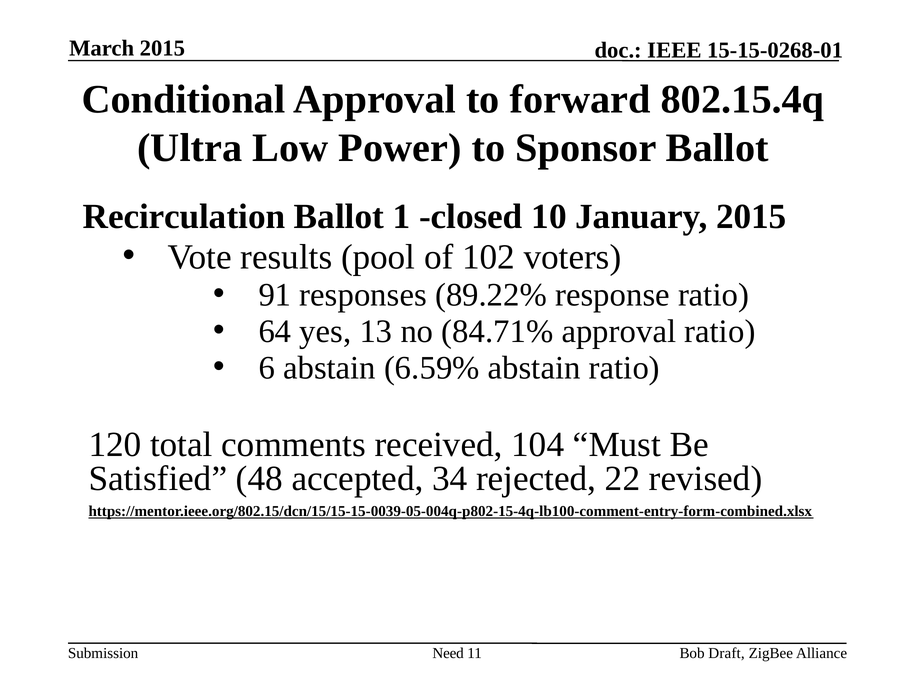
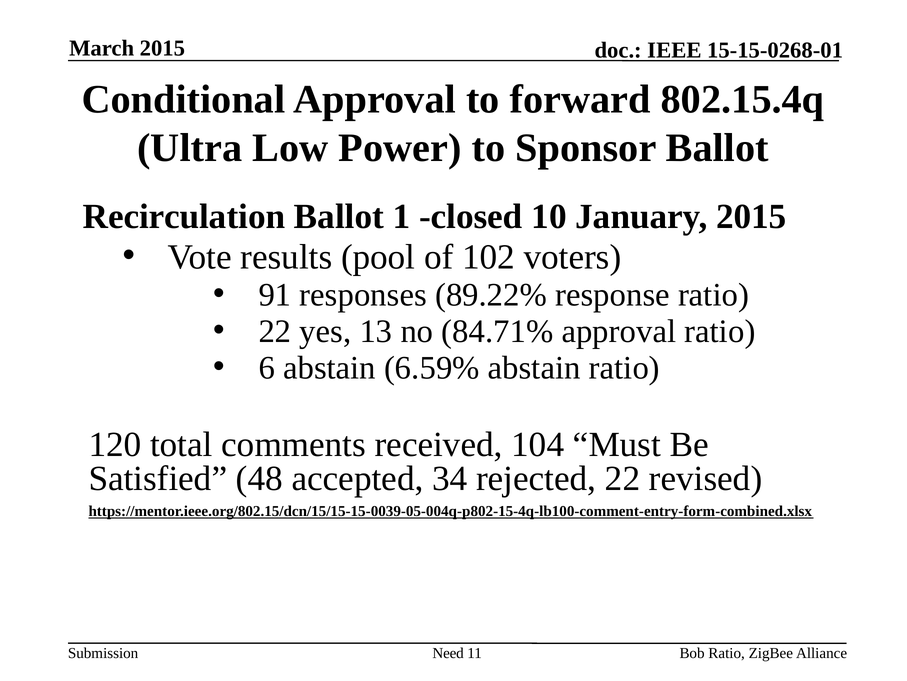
64: 64 -> 22 (275, 331)
Bob Draft: Draft -> Ratio (727, 652)
